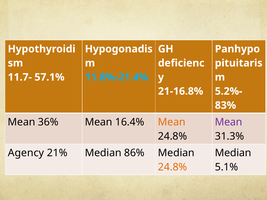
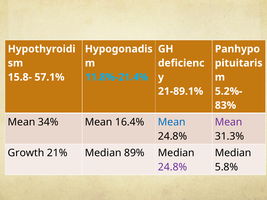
11.7-: 11.7- -> 15.8- (20, 77)
21-16.8%: 21-16.8% -> 21-89.1% (181, 91)
36%: 36% -> 34% (48, 122)
Mean colour: orange -> blue (172, 122)
Agency: Agency -> Growth (26, 153)
86%: 86% -> 89% (134, 153)
24.8% colour: orange -> purple (173, 167)
5.1%: 5.1% -> 5.8% (227, 167)
